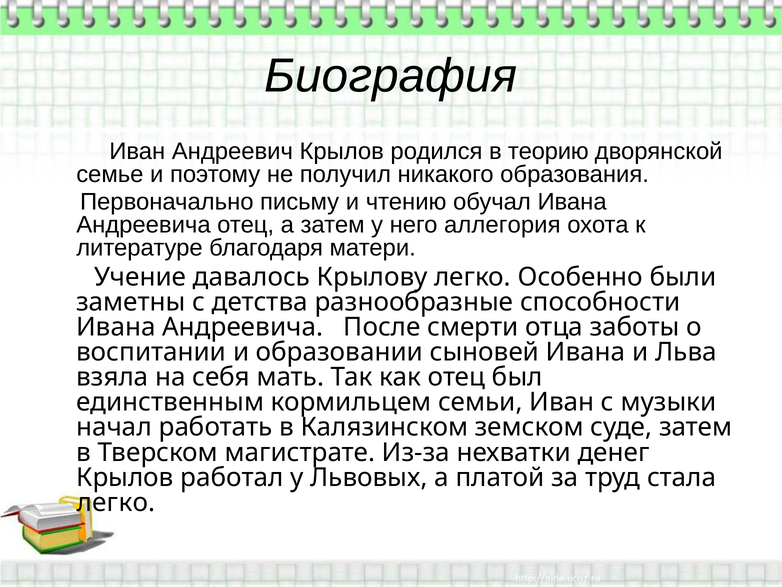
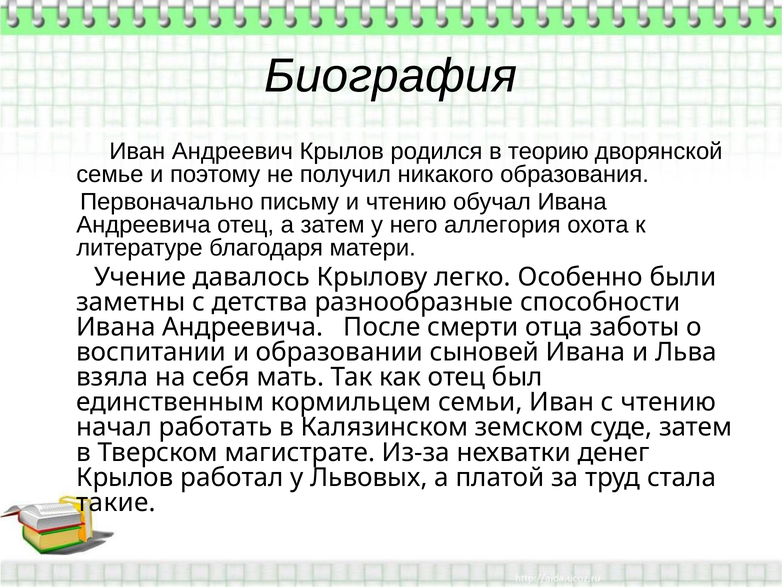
с музыки: музыки -> чтению (668, 402)
легко: легко -> такие (116, 502)
